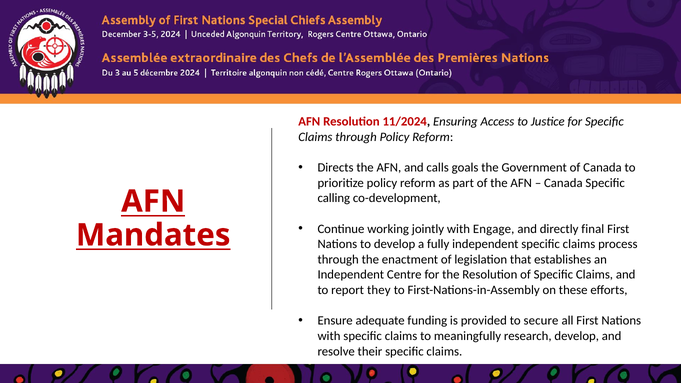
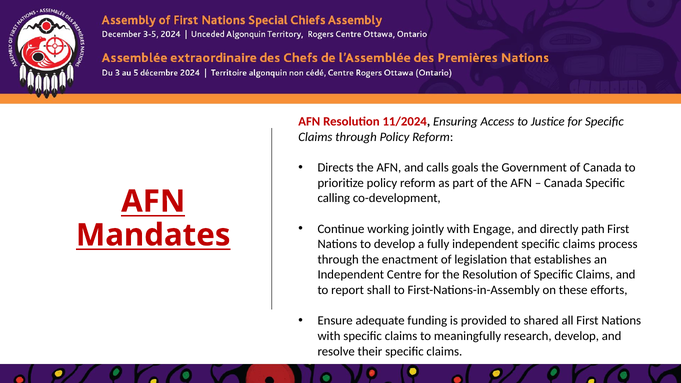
final: final -> path (593, 229)
they: they -> shall (379, 290)
secure: secure -> shared (541, 321)
